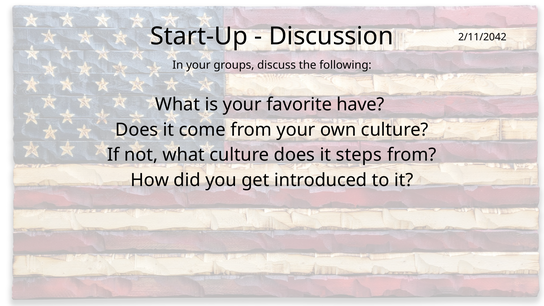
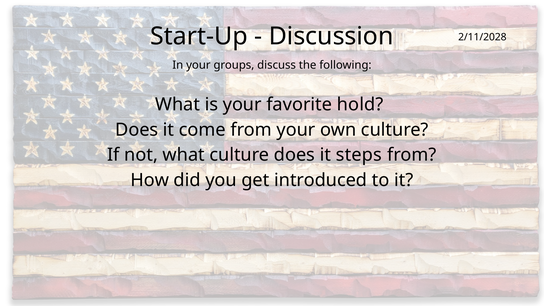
2/11/2042: 2/11/2042 -> 2/11/2028 (482, 37)
have: have -> hold (360, 104)
